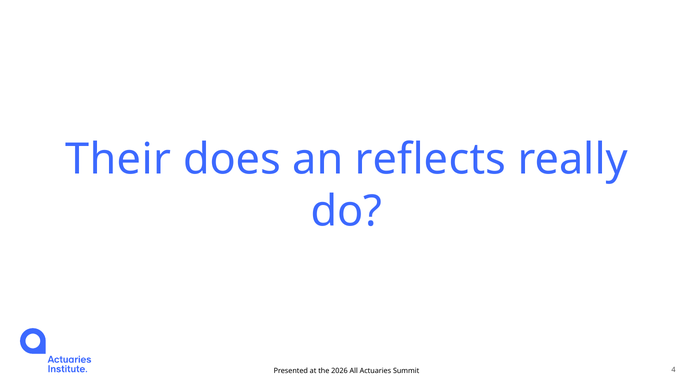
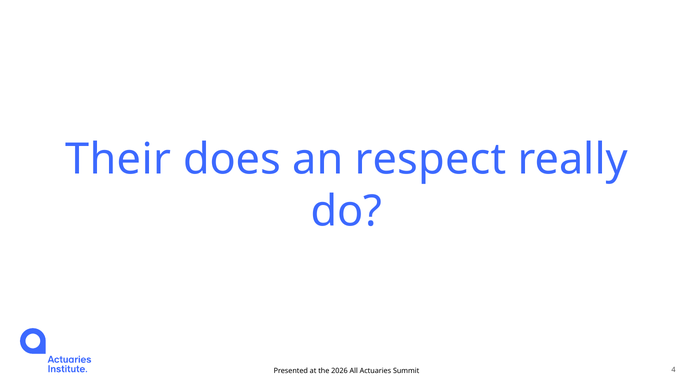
reflects: reflects -> respect (430, 159)
